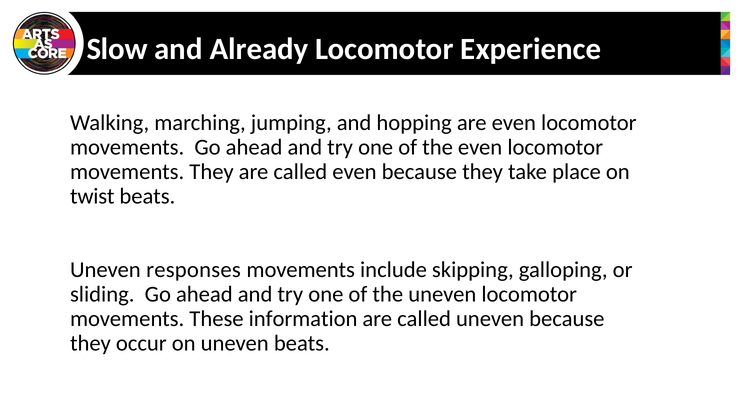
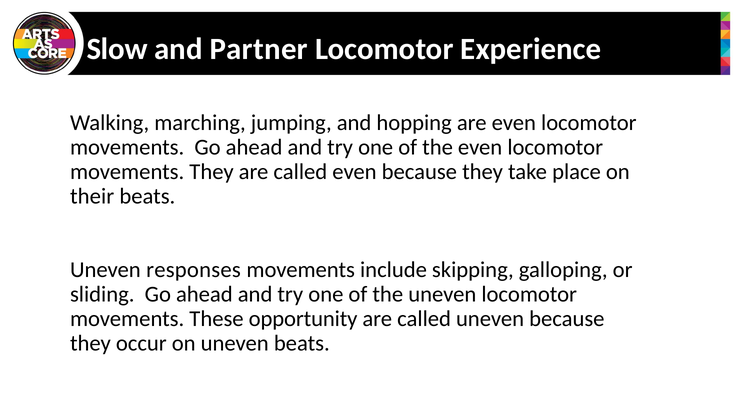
Already: Already -> Partner (259, 49)
twist: twist -> their (92, 196)
information: information -> opportunity (303, 319)
